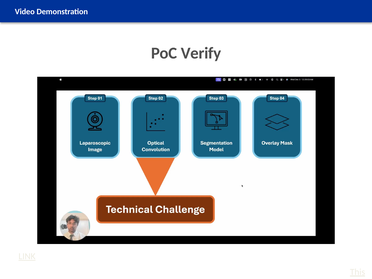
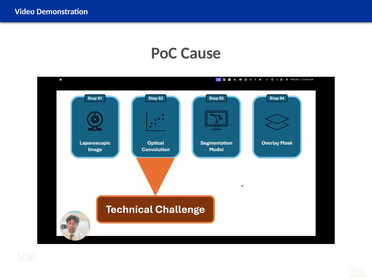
Verify: Verify -> Cause (201, 53)
